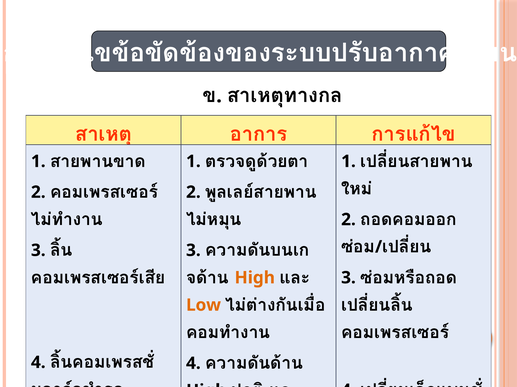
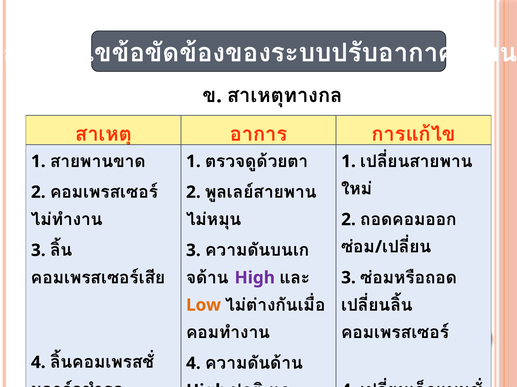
High colour: orange -> purple (255, 278)
